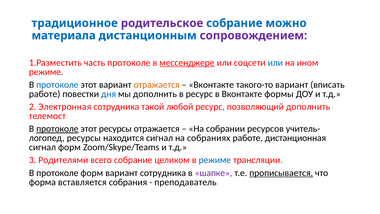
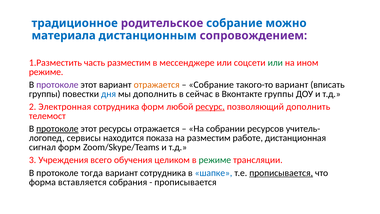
часть протоколе: протоколе -> разместим (129, 63)
мессенджере underline: present -> none (187, 63)
или colour: blue -> green (275, 63)
протоколе colour: blue -> purple (57, 85)
Вконтакте: Вконтакте -> Собрание (211, 85)
работе: работе -> группы (45, 94)
в ресурс: ресурс -> сейчас (199, 94)
Вконтакте формы: формы -> группы (279, 94)
сотрудника такой: такой -> форм (153, 107)
ресурс underline: none -> present (210, 107)
ресурсы: ресурсы -> сервисы (84, 138)
находится сигнал: сигнал -> показа (160, 138)
на собраниях: собраниях -> разместим (209, 138)
Родителями: Родителями -> Учреждения (63, 160)
всего собрание: собрание -> обучения (133, 160)
режиме colour: blue -> green (215, 160)
протоколе форм: форм -> тогда (92, 173)
шапке colour: purple -> blue (213, 173)
преподаватель: преподаватель -> прописывается (185, 182)
